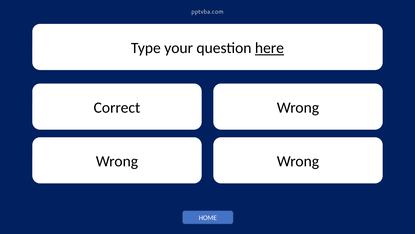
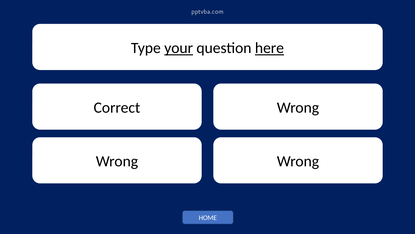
your underline: none -> present (179, 48)
